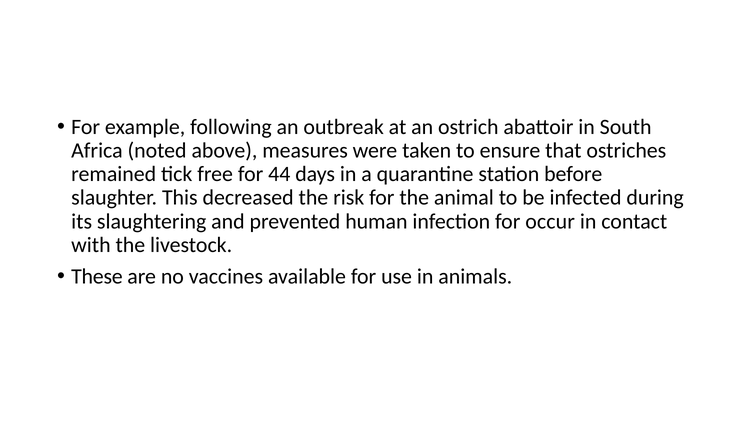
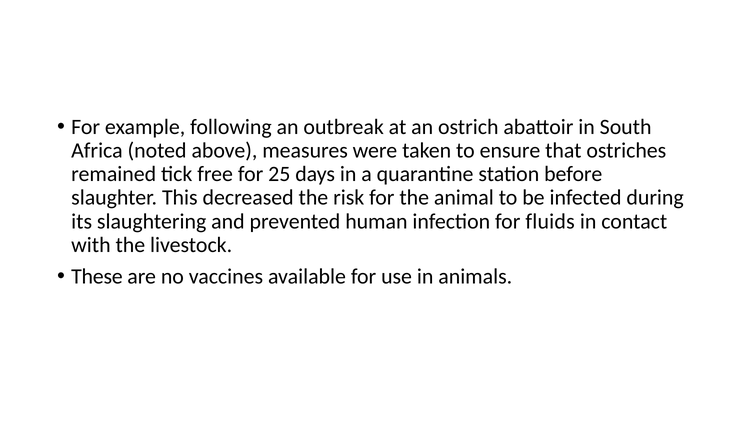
44: 44 -> 25 (279, 174)
occur: occur -> fluids (550, 221)
